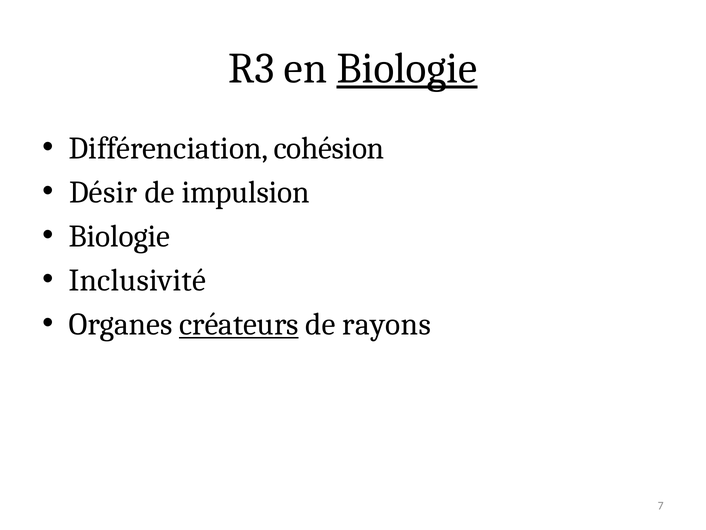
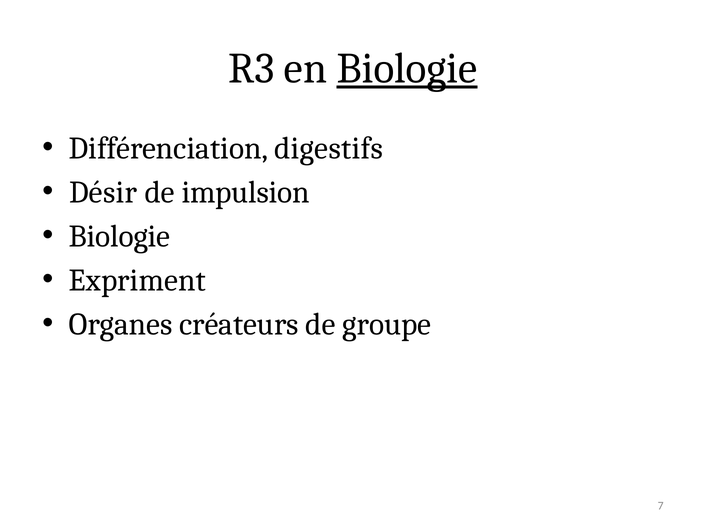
cohésion: cohésion -> digestifs (329, 148)
Inclusivité: Inclusivité -> Expriment (137, 280)
créateurs underline: present -> none (239, 324)
rayons: rayons -> groupe (387, 324)
